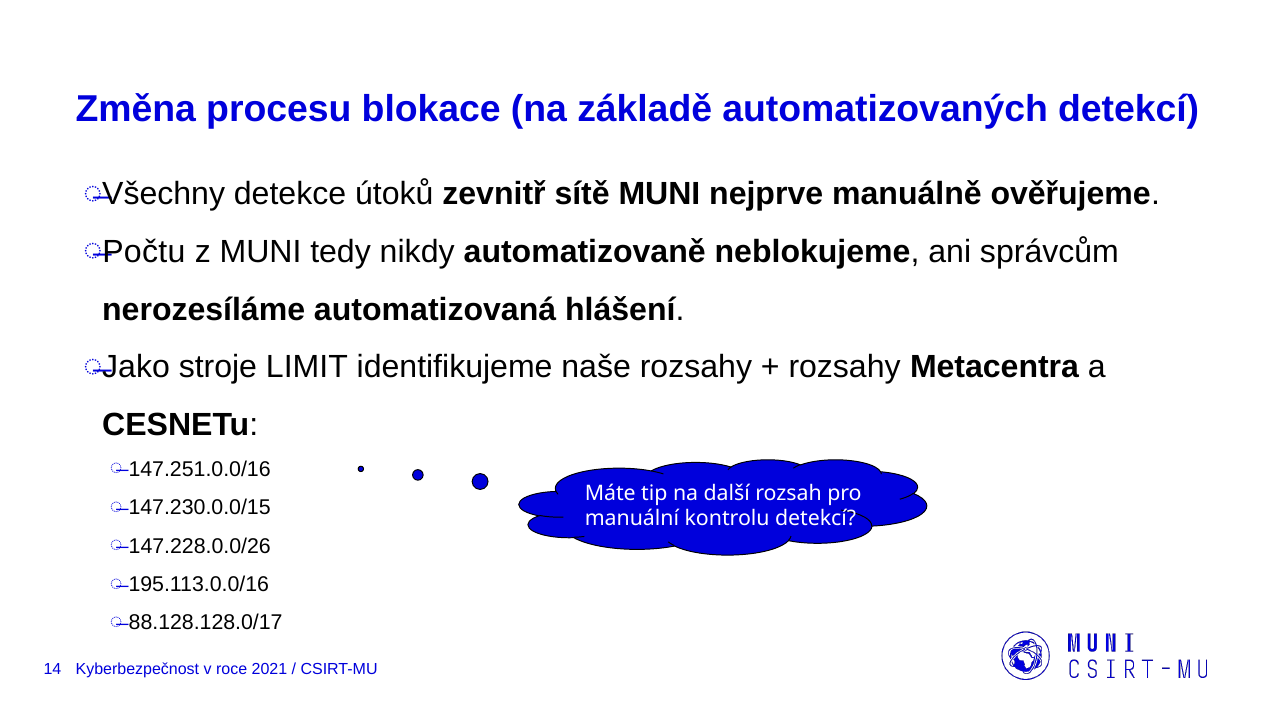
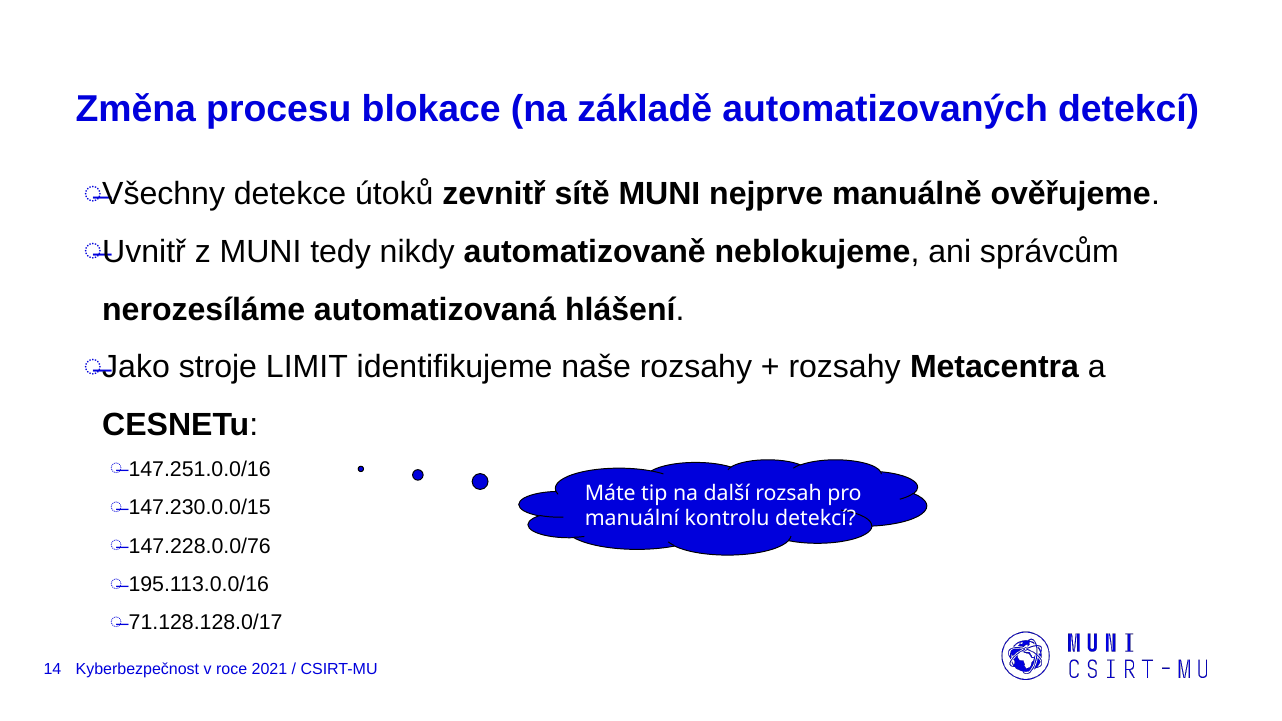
Počtu: Počtu -> Uvnitř (144, 252)
147.228.0.0/26: 147.228.0.0/26 -> 147.228.0.0/76 (200, 546)
88.128.128.0/17: 88.128.128.0/17 -> 71.128.128.0/17 (206, 623)
